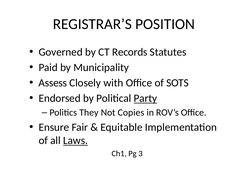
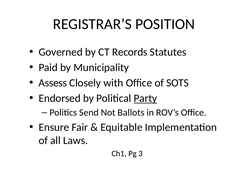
They: They -> Send (89, 113)
Copies: Copies -> Ballots (131, 113)
Laws underline: present -> none (76, 141)
